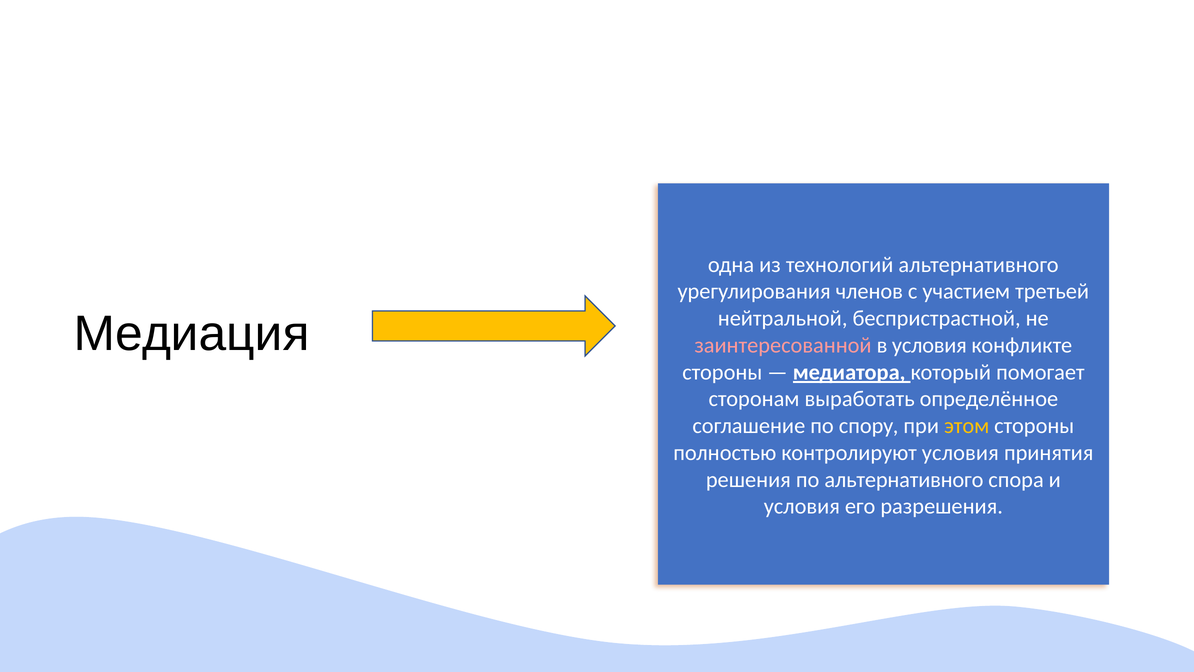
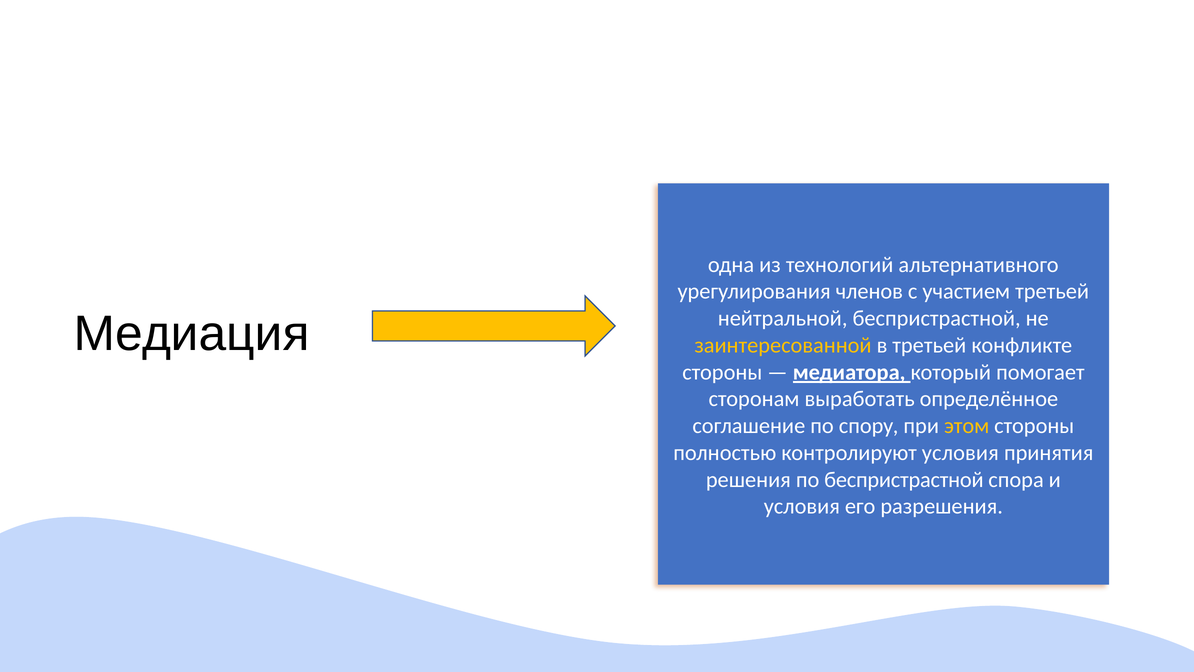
заинтересованной colour: pink -> yellow (783, 345)
в условия: условия -> третьей (929, 345)
по альтернативного: альтернативного -> беспристрастной (904, 479)
